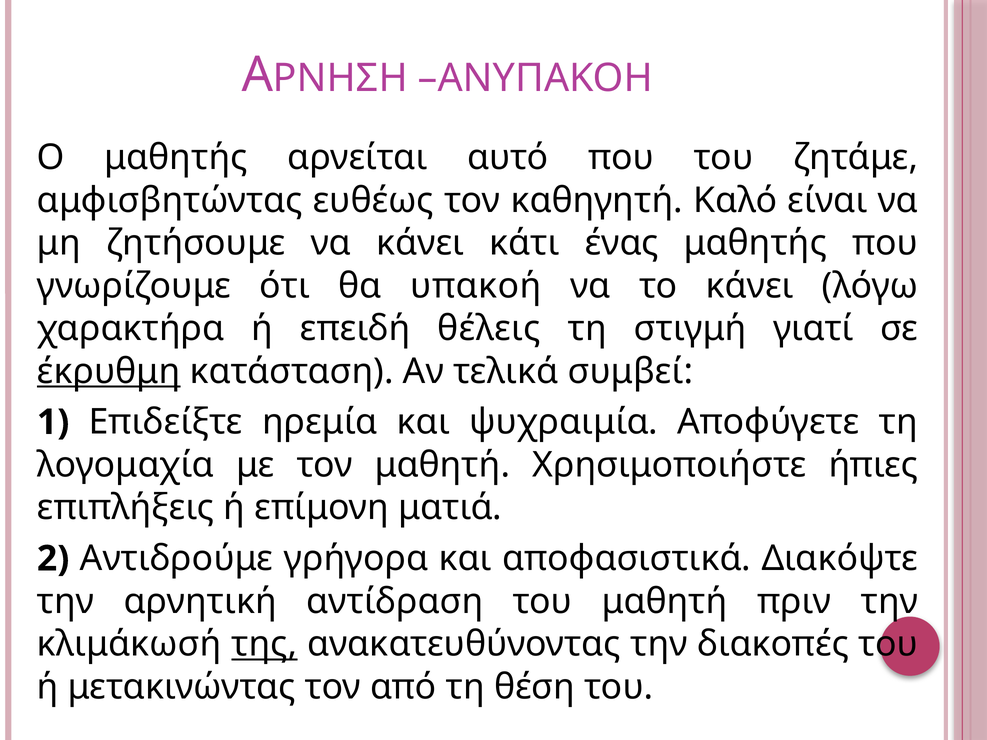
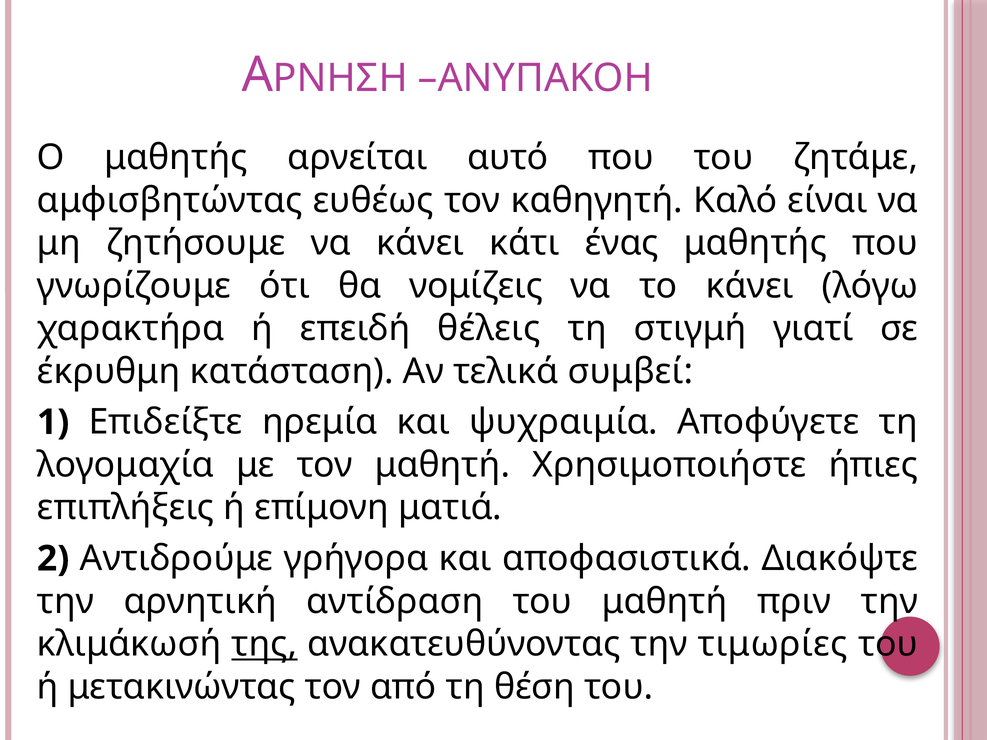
υπακοή: υπακοή -> νομίζεις (476, 286)
έκρυθμη underline: present -> none (109, 371)
διακοπές: διακοπές -> τιμωρίες (773, 644)
